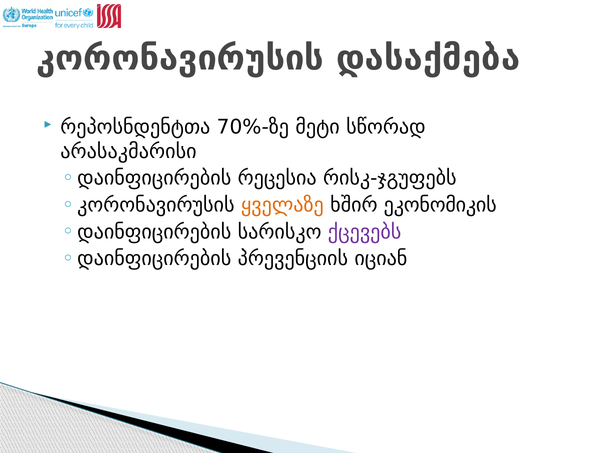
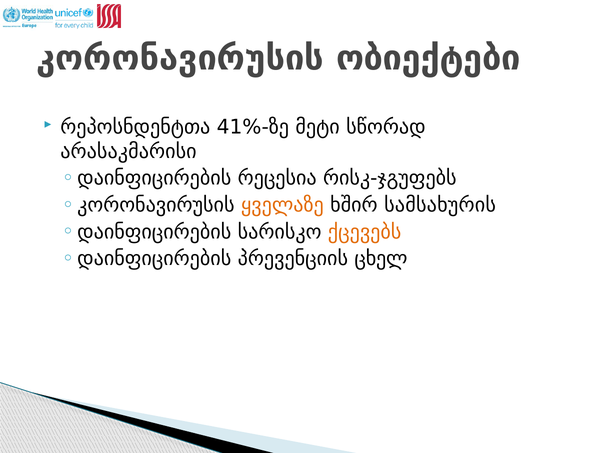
დასაქმება: დასაქმება -> ობიექტები (428, 58)
70%-ზე: 70%-ზე -> 41%-ზე (253, 127)
ეკონომიკის: ეკონომიკის -> სამსახურის (440, 205)
ქცევებს colour: purple -> orange (365, 232)
იციან: იციან -> ცხელ (381, 259)
